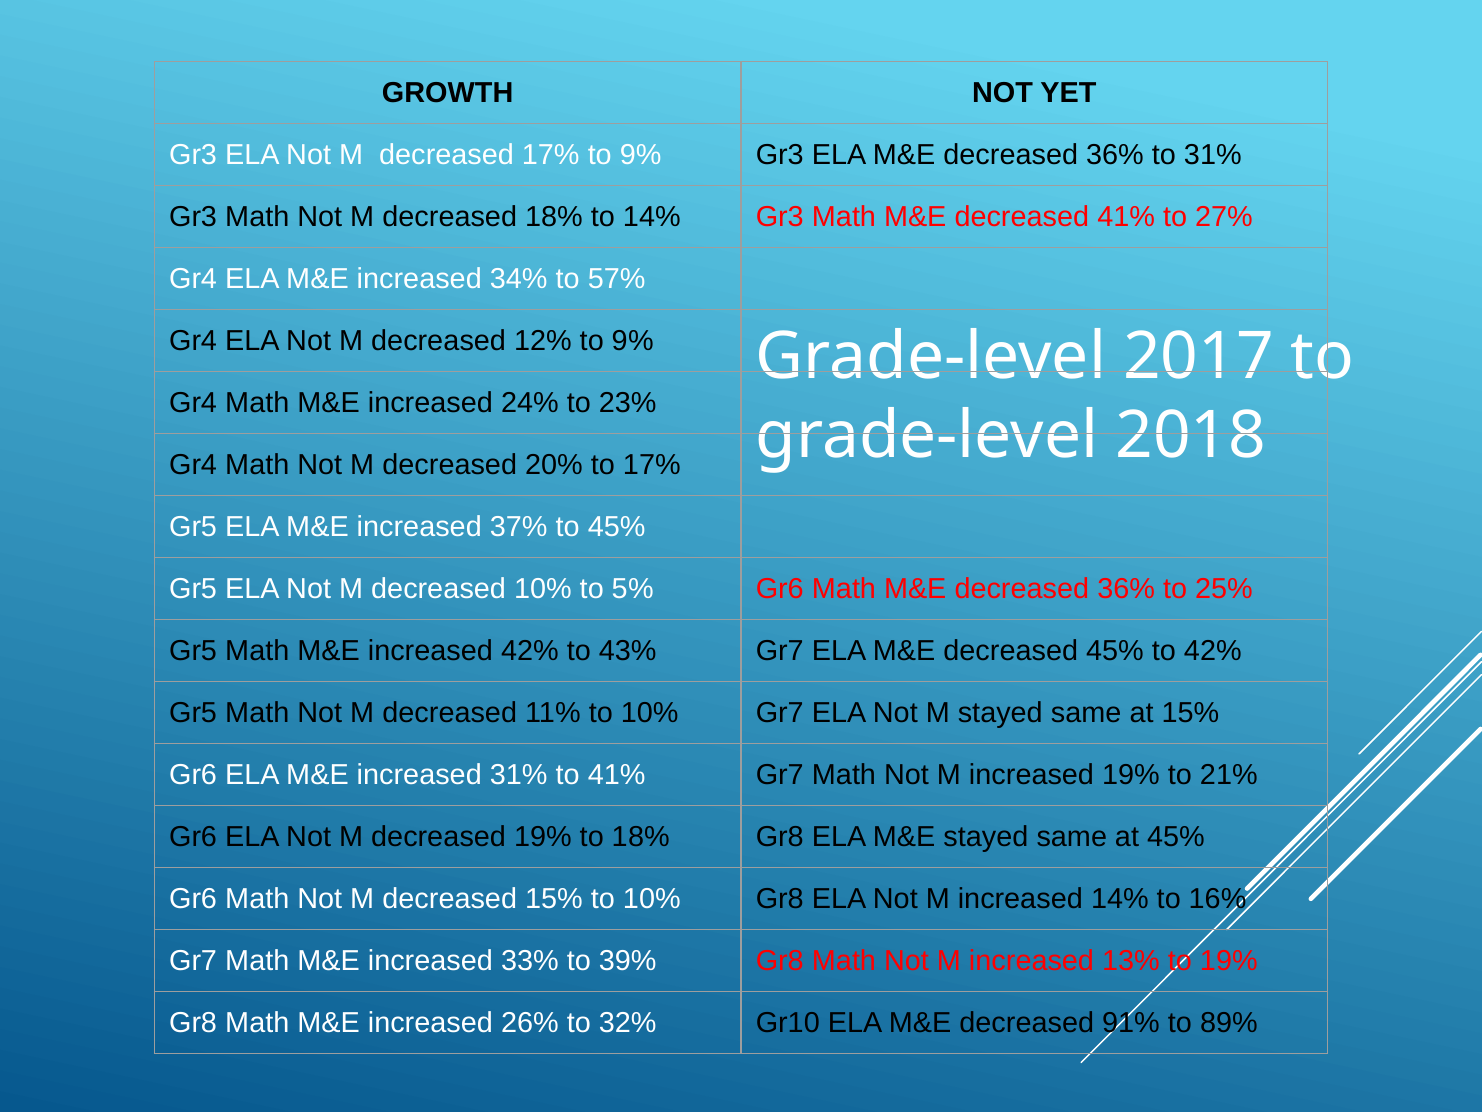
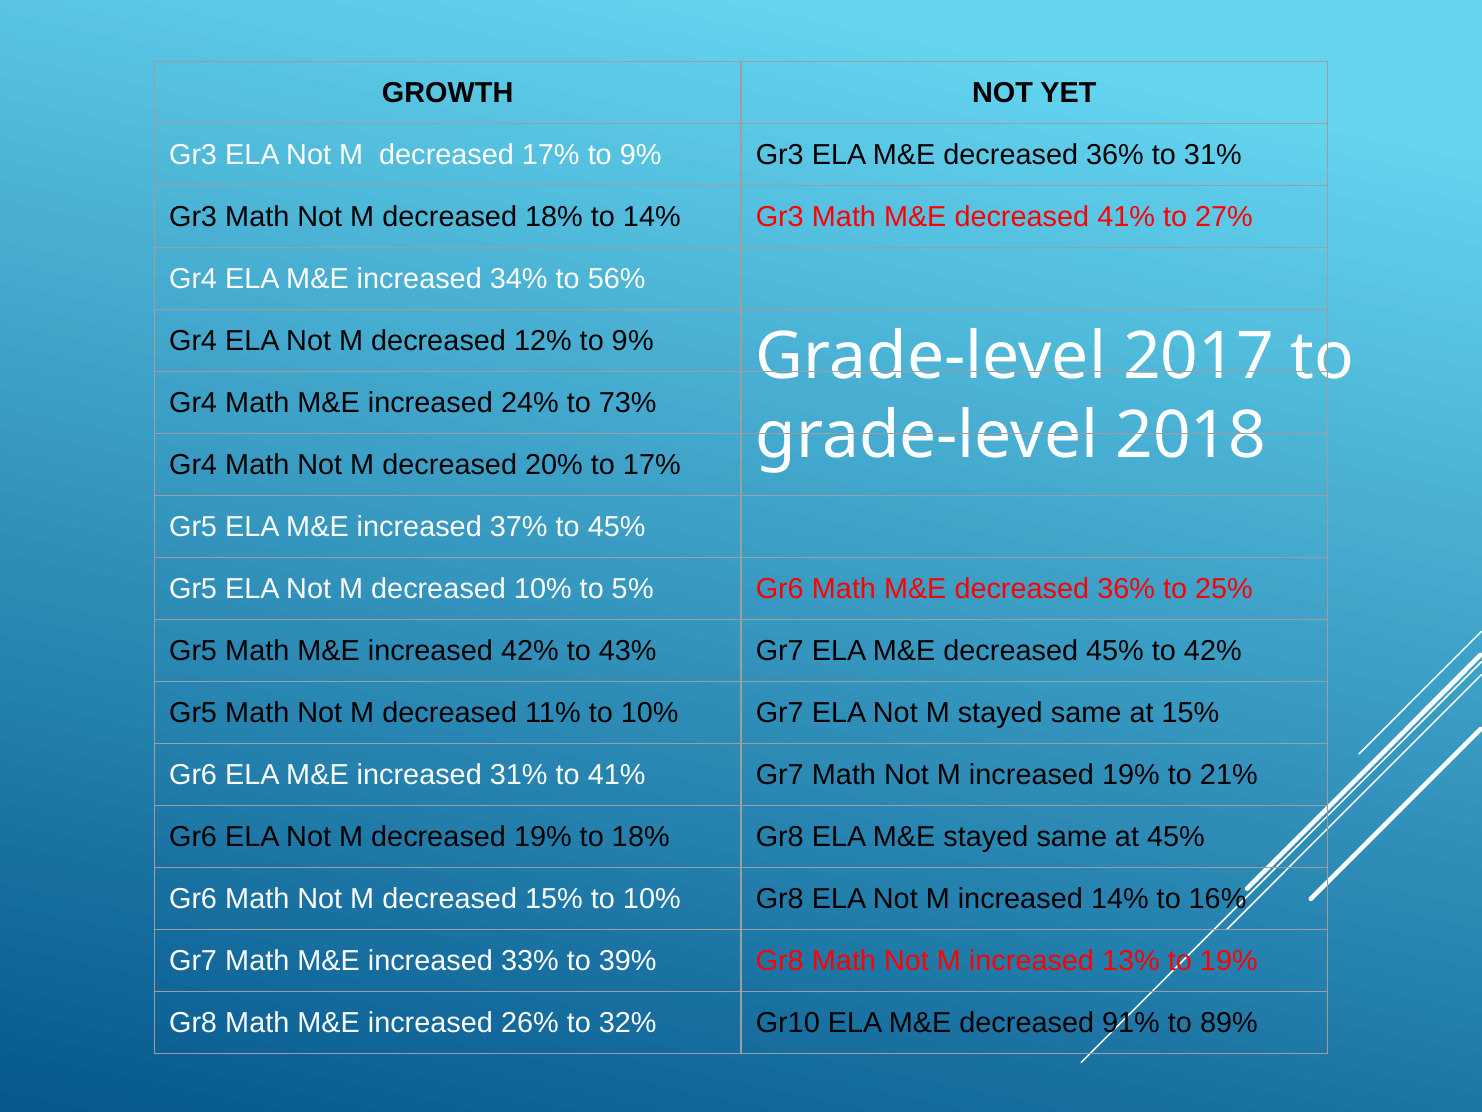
57%: 57% -> 56% (617, 279)
23%: 23% -> 73% (628, 403)
